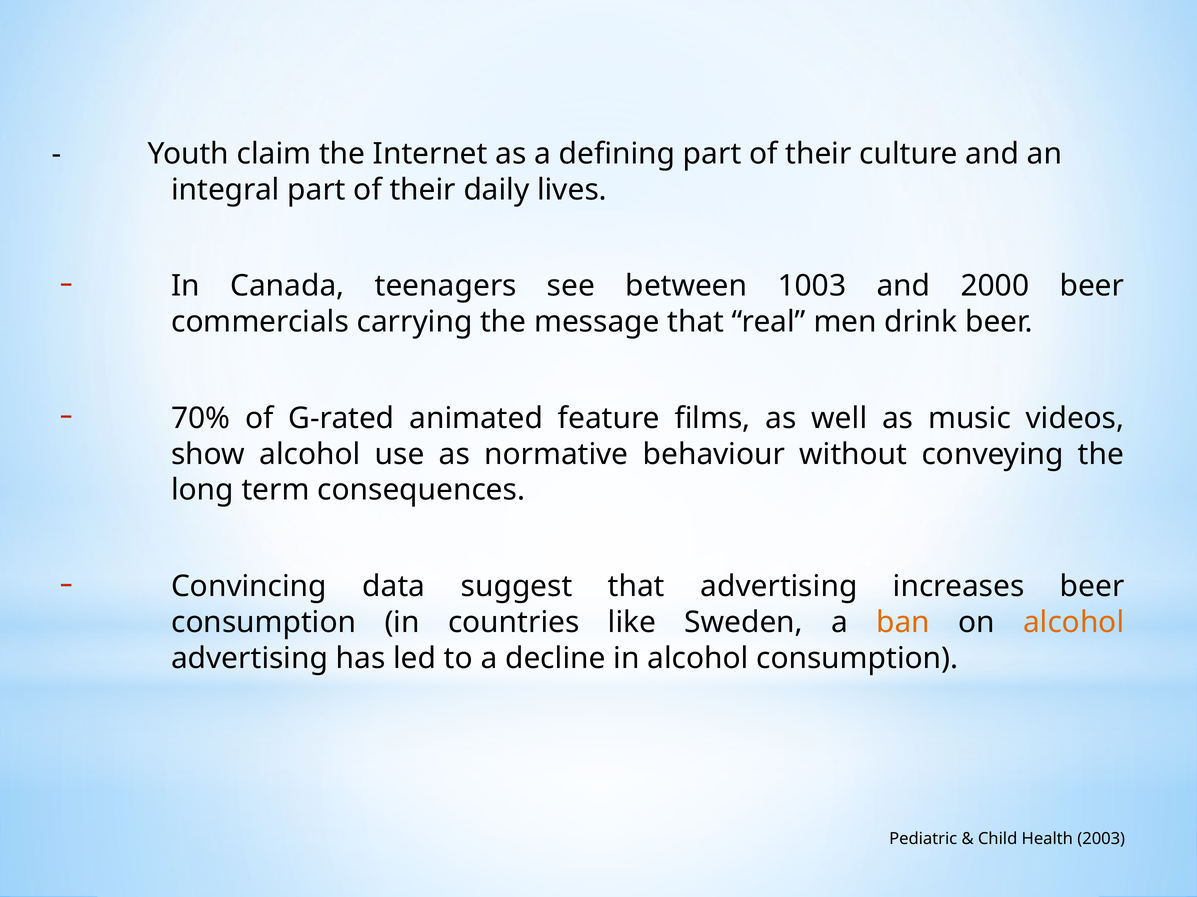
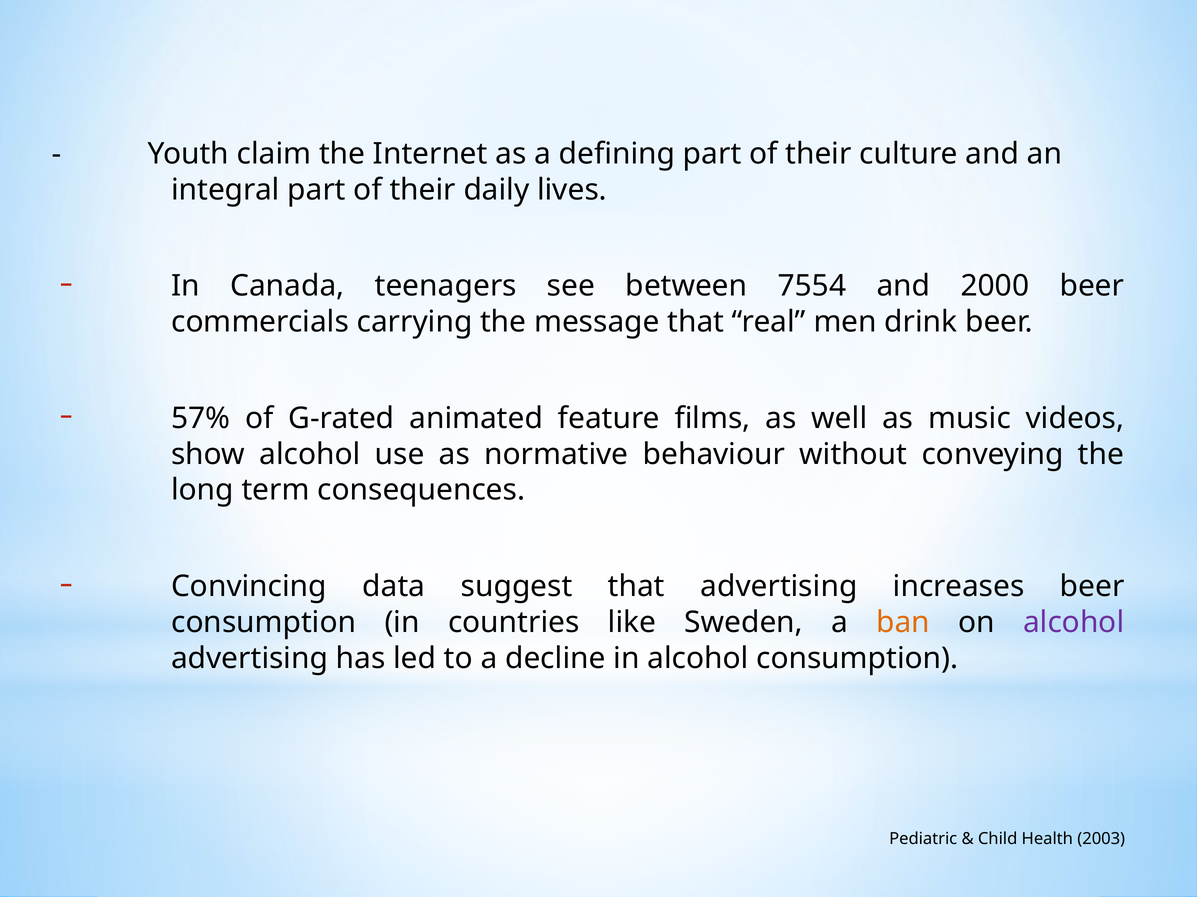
1003: 1003 -> 7554 (812, 286)
70%: 70% -> 57% (201, 419)
alcohol colour: orange -> purple (1074, 623)
